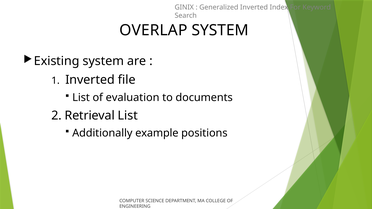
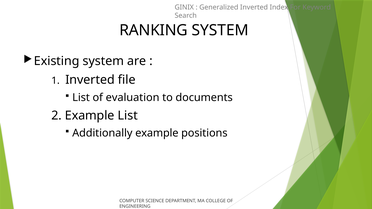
OVERLAP: OVERLAP -> RANKING (154, 30)
2 Retrieval: Retrieval -> Example (90, 116)
